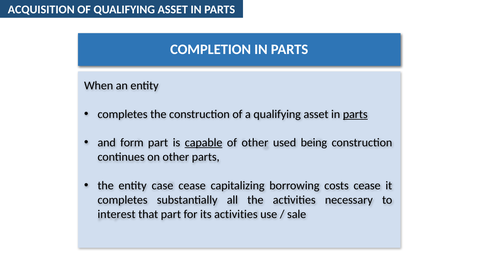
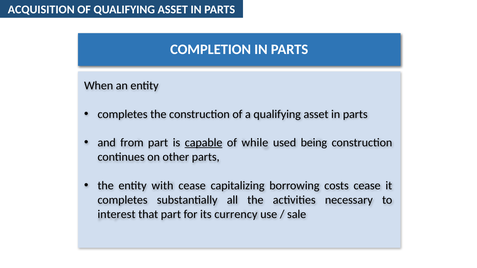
parts underline: present -> none (355, 114)
form: form -> from (132, 143)
of other: other -> while (255, 143)
case: case -> with (162, 186)
its activities: activities -> currency (236, 214)
